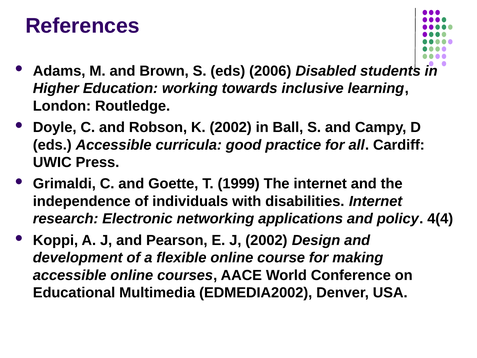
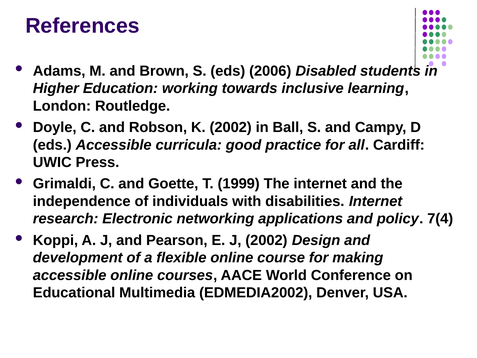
4(4: 4(4 -> 7(4 (440, 219)
